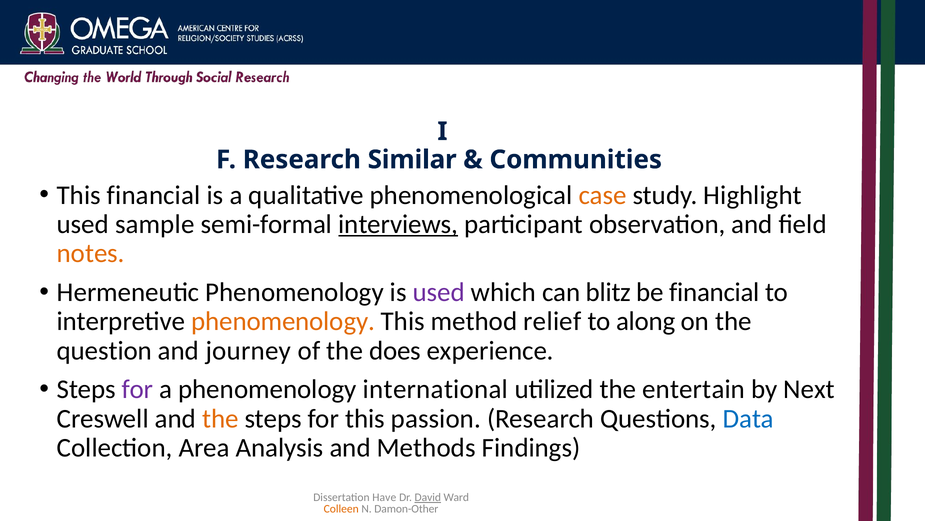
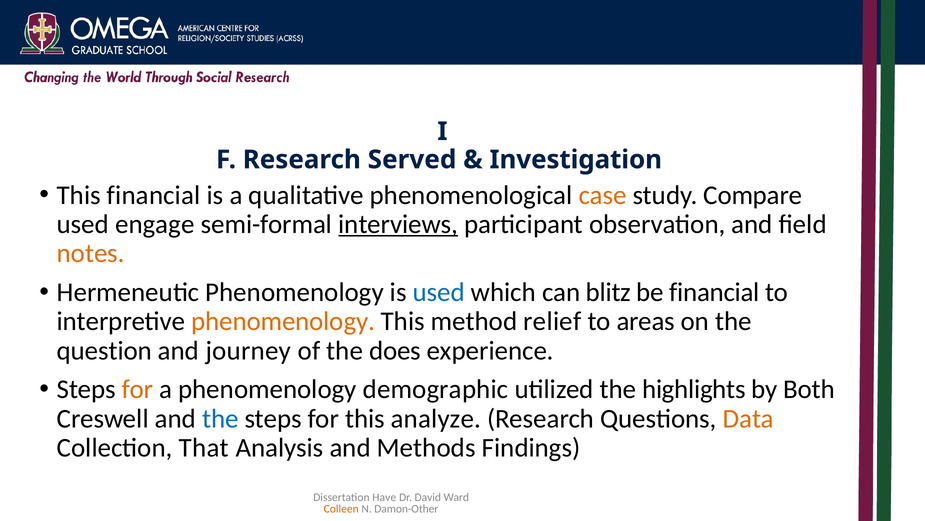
Similar: Similar -> Served (412, 159)
Communities: Communities -> Investigation (576, 159)
Highlight: Highlight -> Compare (753, 195)
sample: sample -> engage (155, 224)
used colour: purple -> blue (439, 292)
along: along -> areas (646, 321)
for colour: purple -> orange (138, 389)
international: international -> demographic (436, 389)
entertain: entertain -> highlights (694, 389)
Next: Next -> Both (809, 389)
the colour: orange -> blue (220, 418)
passion: passion -> analyze (436, 418)
Data colour: blue -> orange (748, 418)
Area: Area -> That (204, 447)
David underline: present -> none (428, 497)
